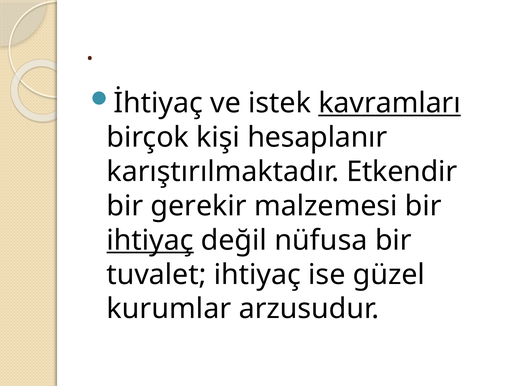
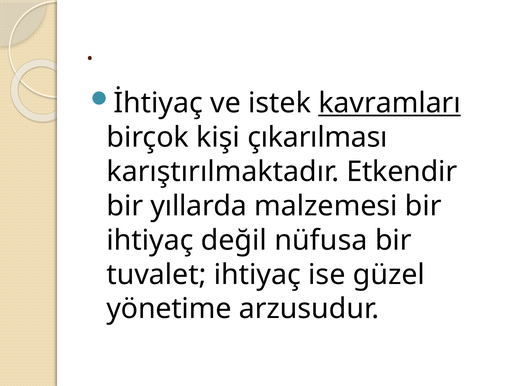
hesaplanır: hesaplanır -> çıkarılması (317, 138)
gerekir: gerekir -> yıllarda (199, 206)
ihtiyaç underline: present -> none (150, 240)
kurumlar: kurumlar -> yönetime (169, 309)
